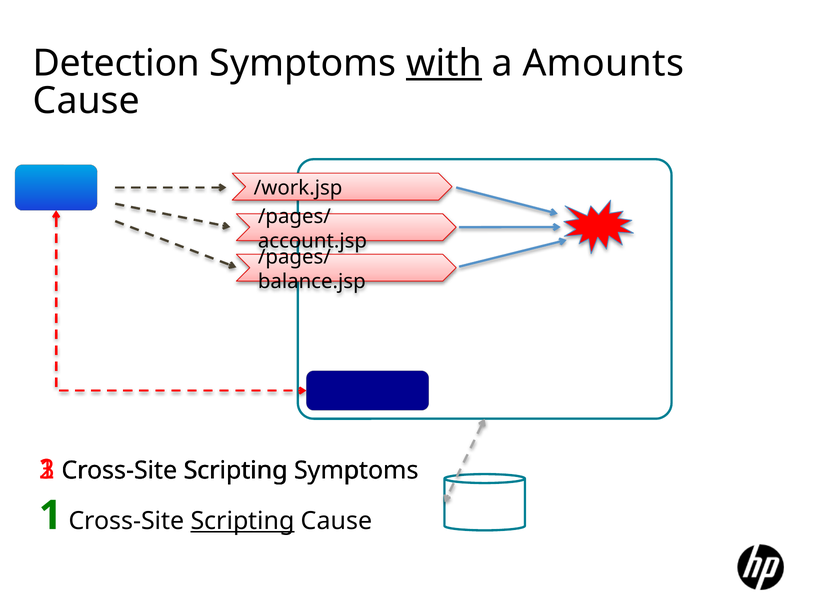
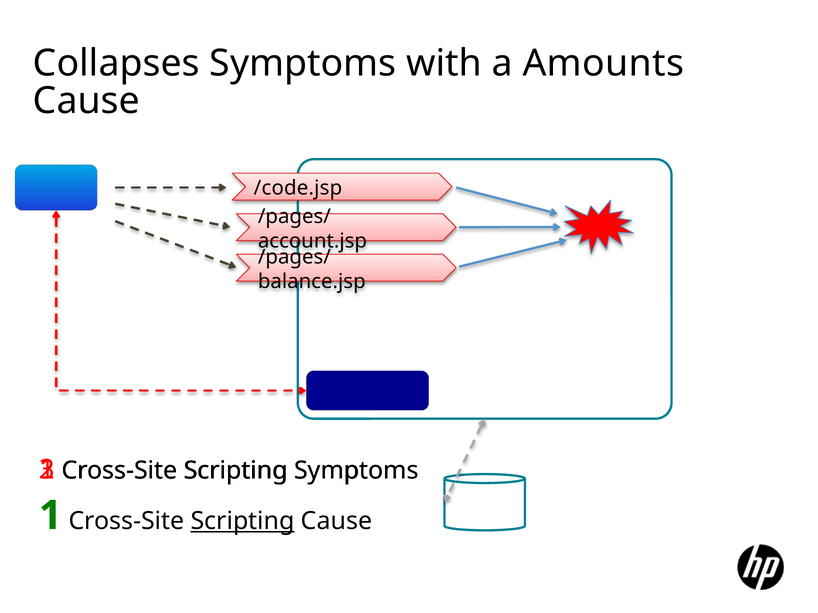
Detection: Detection -> Collapses (116, 63)
with underline: present -> none (444, 63)
/work.jsp: /work.jsp -> /code.jsp (298, 188)
